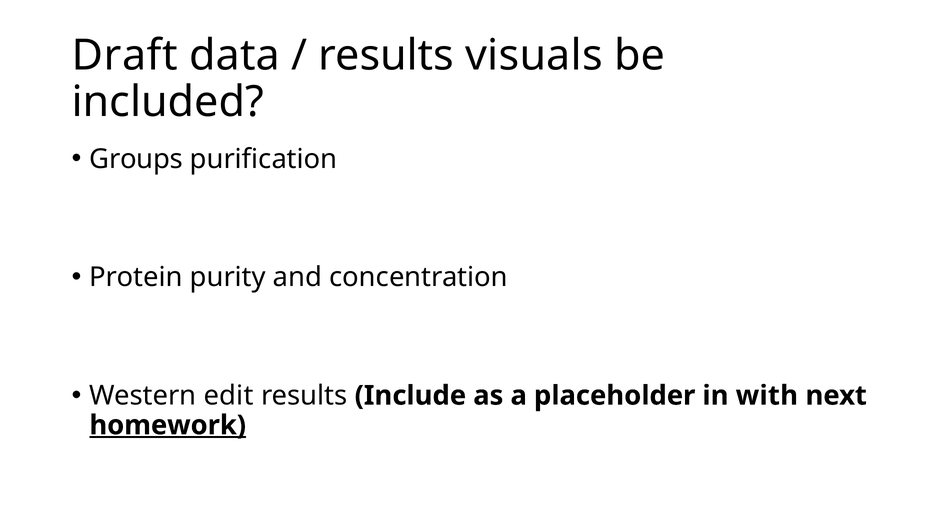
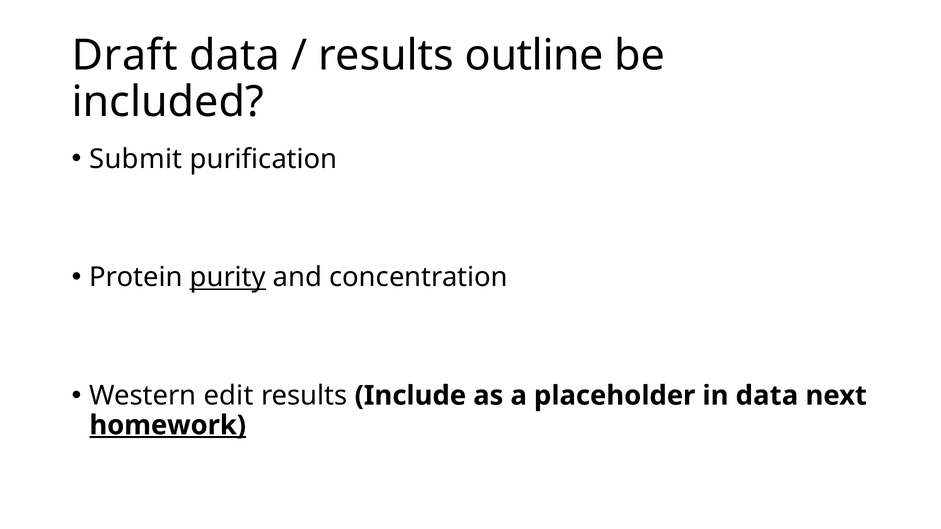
visuals: visuals -> outline (534, 56)
Groups: Groups -> Submit (136, 159)
purity underline: none -> present (228, 277)
in with: with -> data (767, 396)
